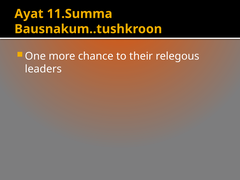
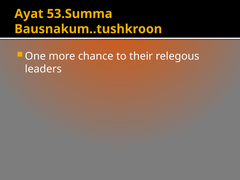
11.Summa: 11.Summa -> 53.Summa (80, 14)
